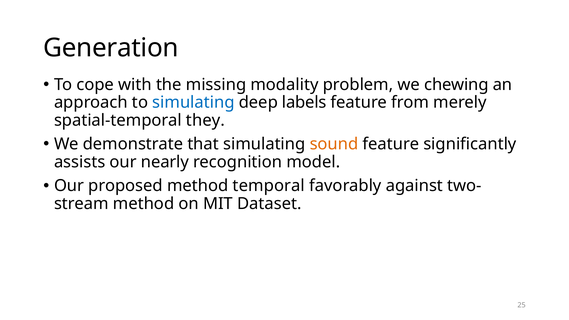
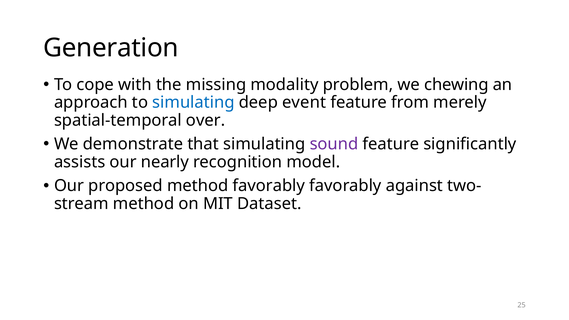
labels: labels -> event (304, 102)
they: they -> over (206, 120)
sound colour: orange -> purple (334, 144)
method temporal: temporal -> favorably (269, 186)
